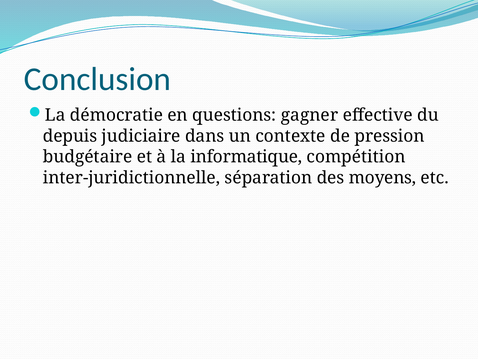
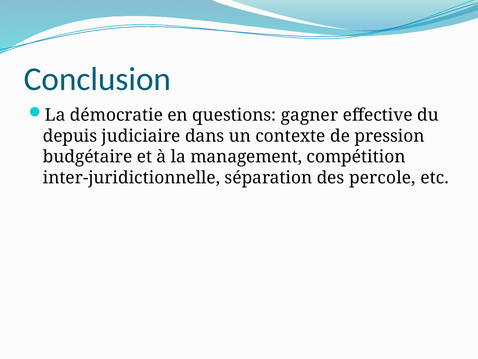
informatique: informatique -> management (246, 157)
moyens: moyens -> percole (382, 177)
